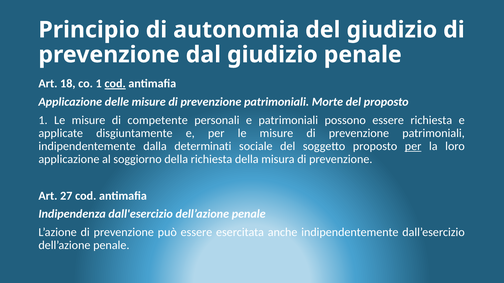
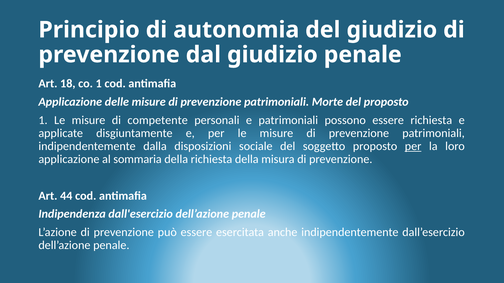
cod underline: present -> none (115, 84)
determinati: determinati -> disposizioni (203, 146)
soggiorno: soggiorno -> sommaria (138, 159)
27: 27 -> 44 (66, 196)
